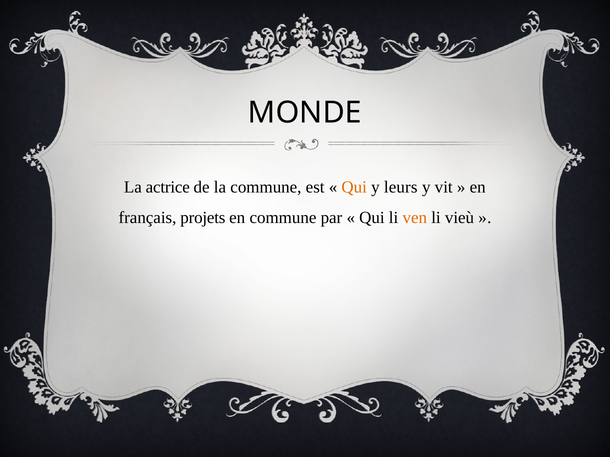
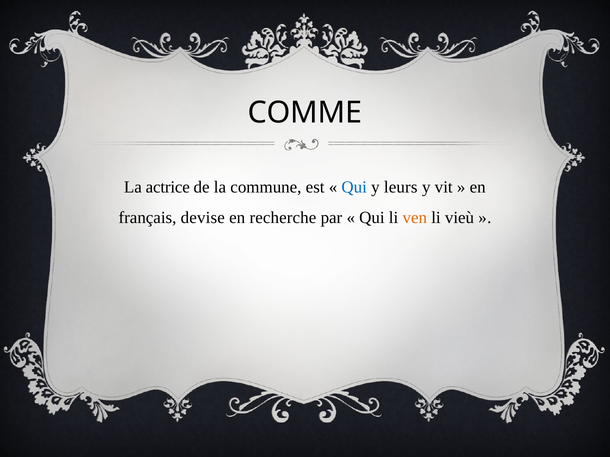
MONDE: MONDE -> COMME (305, 113)
Qui colour: orange -> blue (354, 187)
projets: projets -> devise (203, 218)
en commune: commune -> recherche (283, 218)
